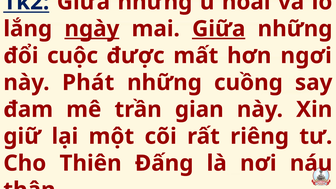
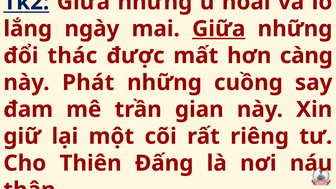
ngày underline: present -> none (92, 29)
cuộc: cuộc -> thác (72, 56)
ngơi: ngơi -> càng (306, 56)
